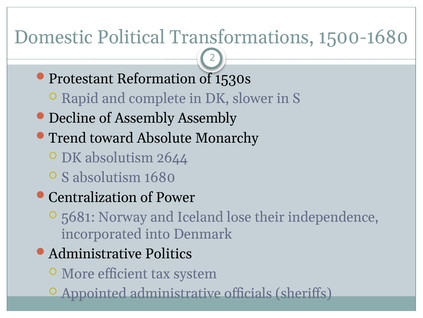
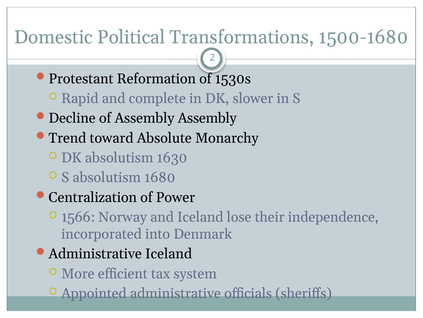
2644: 2644 -> 1630 (172, 157)
5681: 5681 -> 1566 (78, 217)
Administrative Politics: Politics -> Iceland (169, 253)
